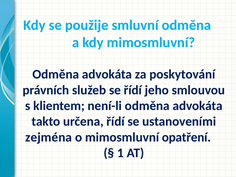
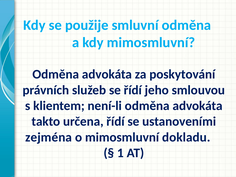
opatření: opatření -> dokladu (186, 137)
